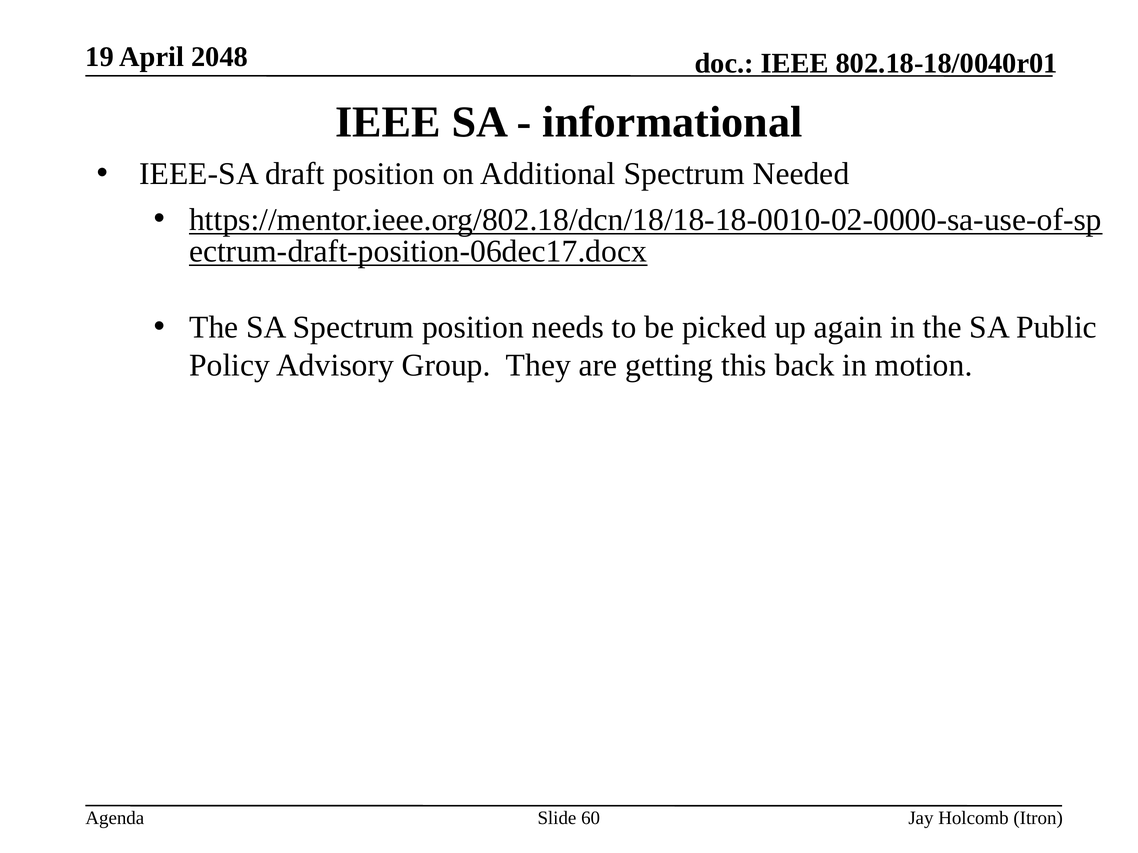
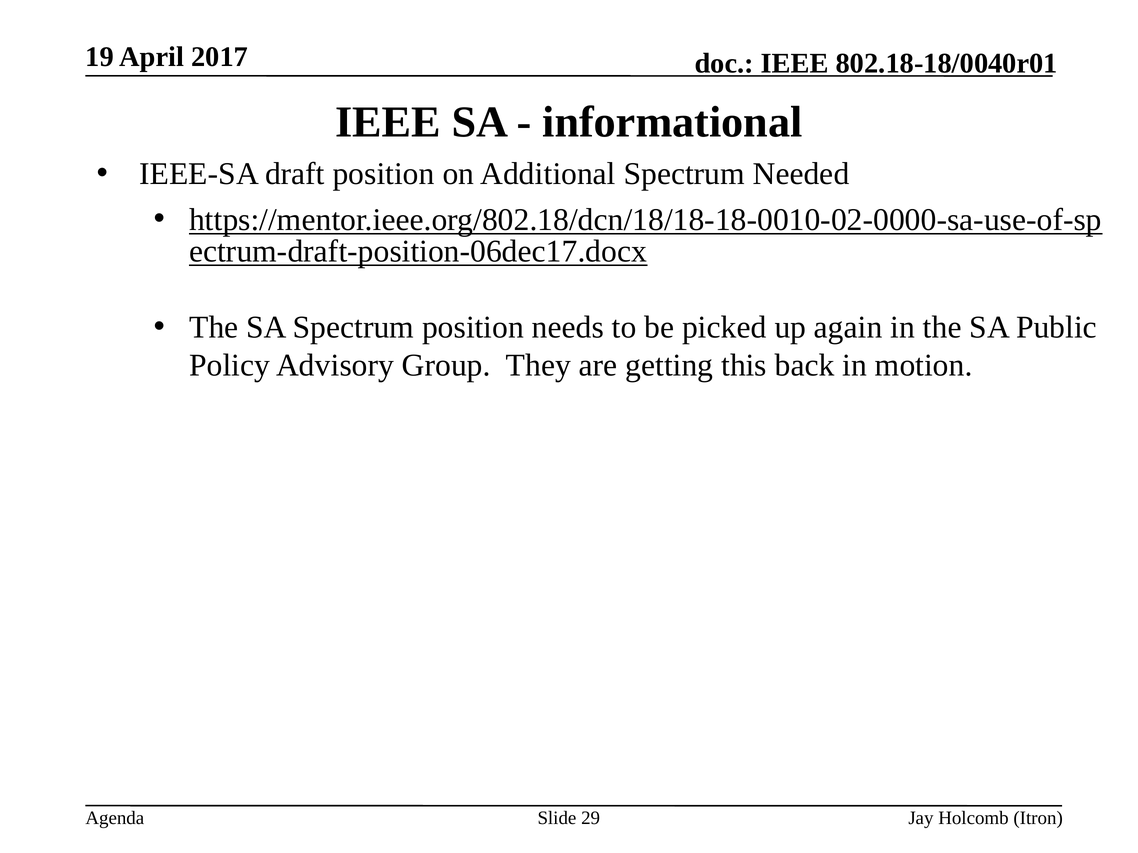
2048: 2048 -> 2017 (220, 57)
60: 60 -> 29 (591, 819)
